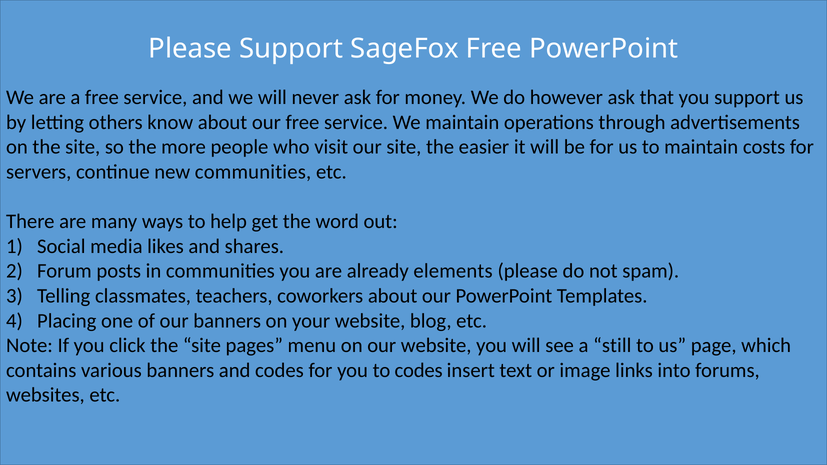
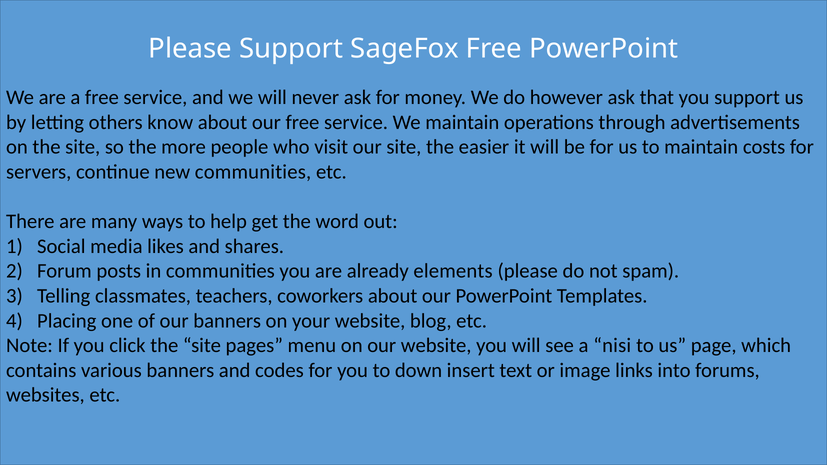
still: still -> nisi (612, 346)
to codes: codes -> down (419, 370)
